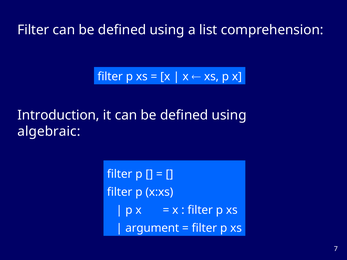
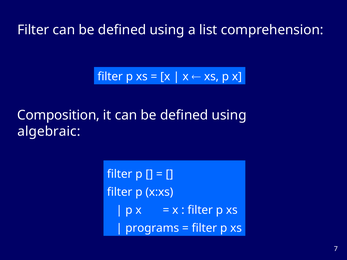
Introduction: Introduction -> Composition (58, 115)
argument: argument -> programs (152, 228)
